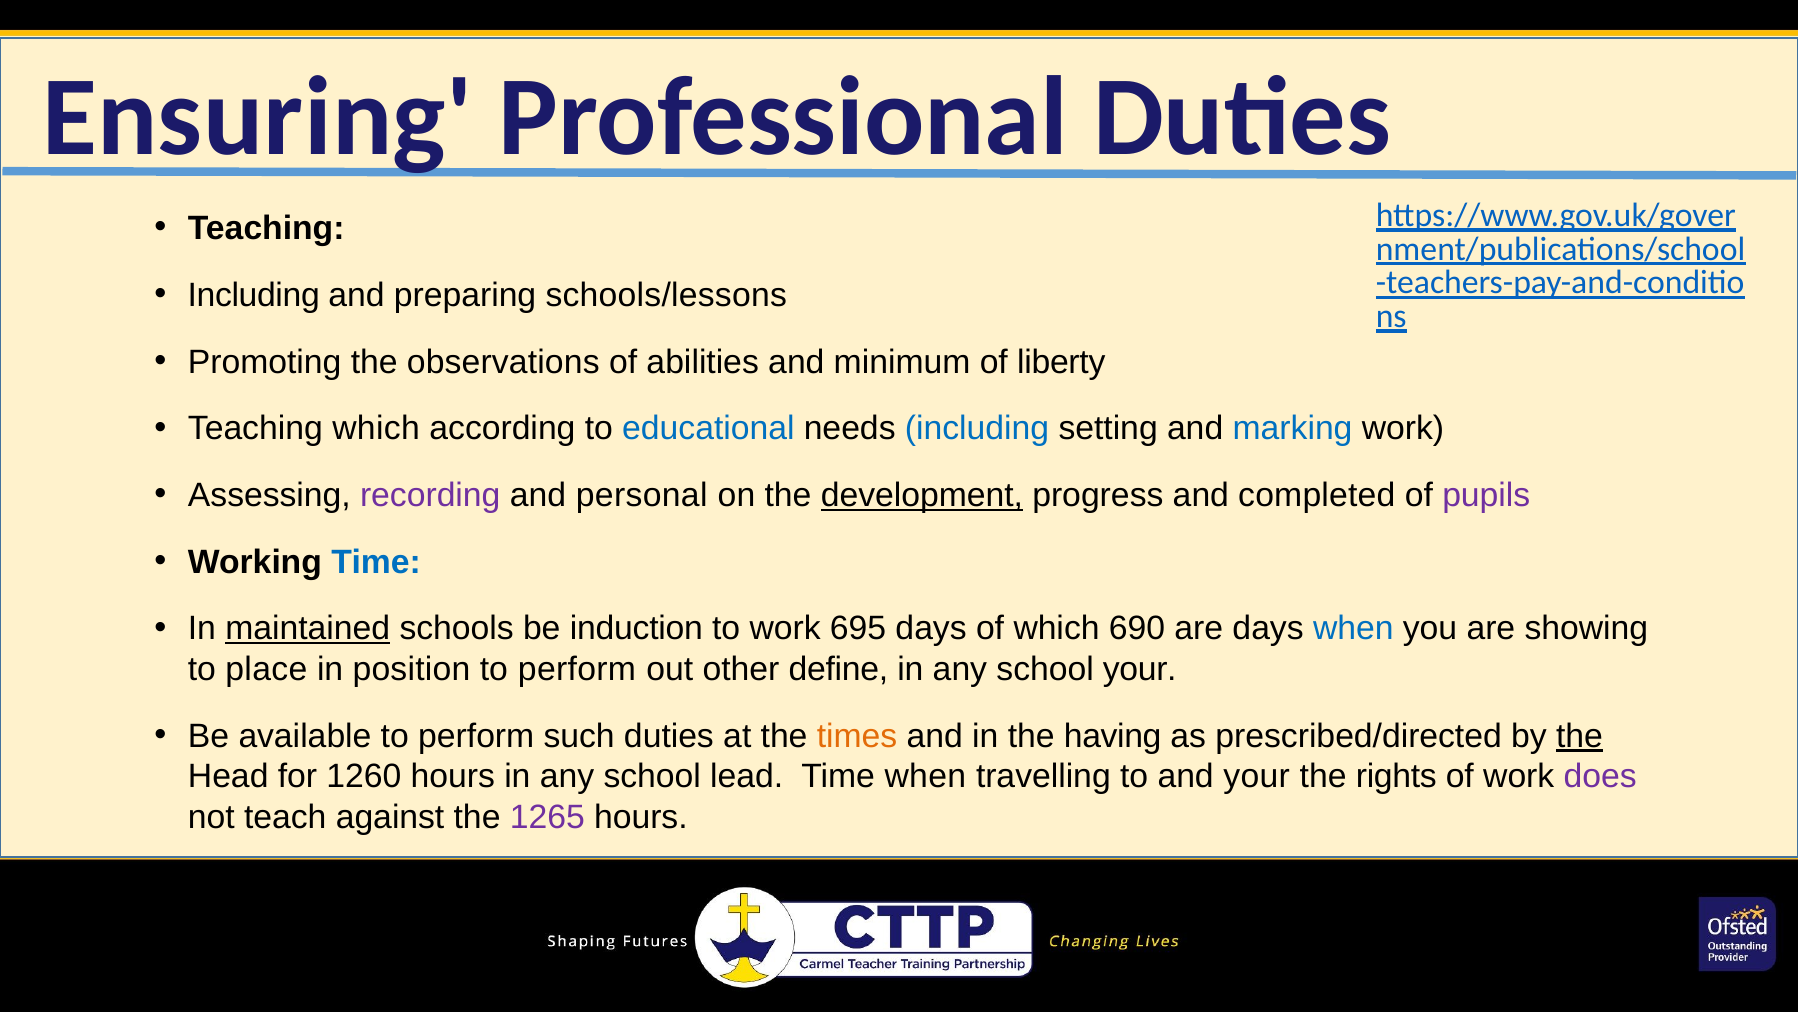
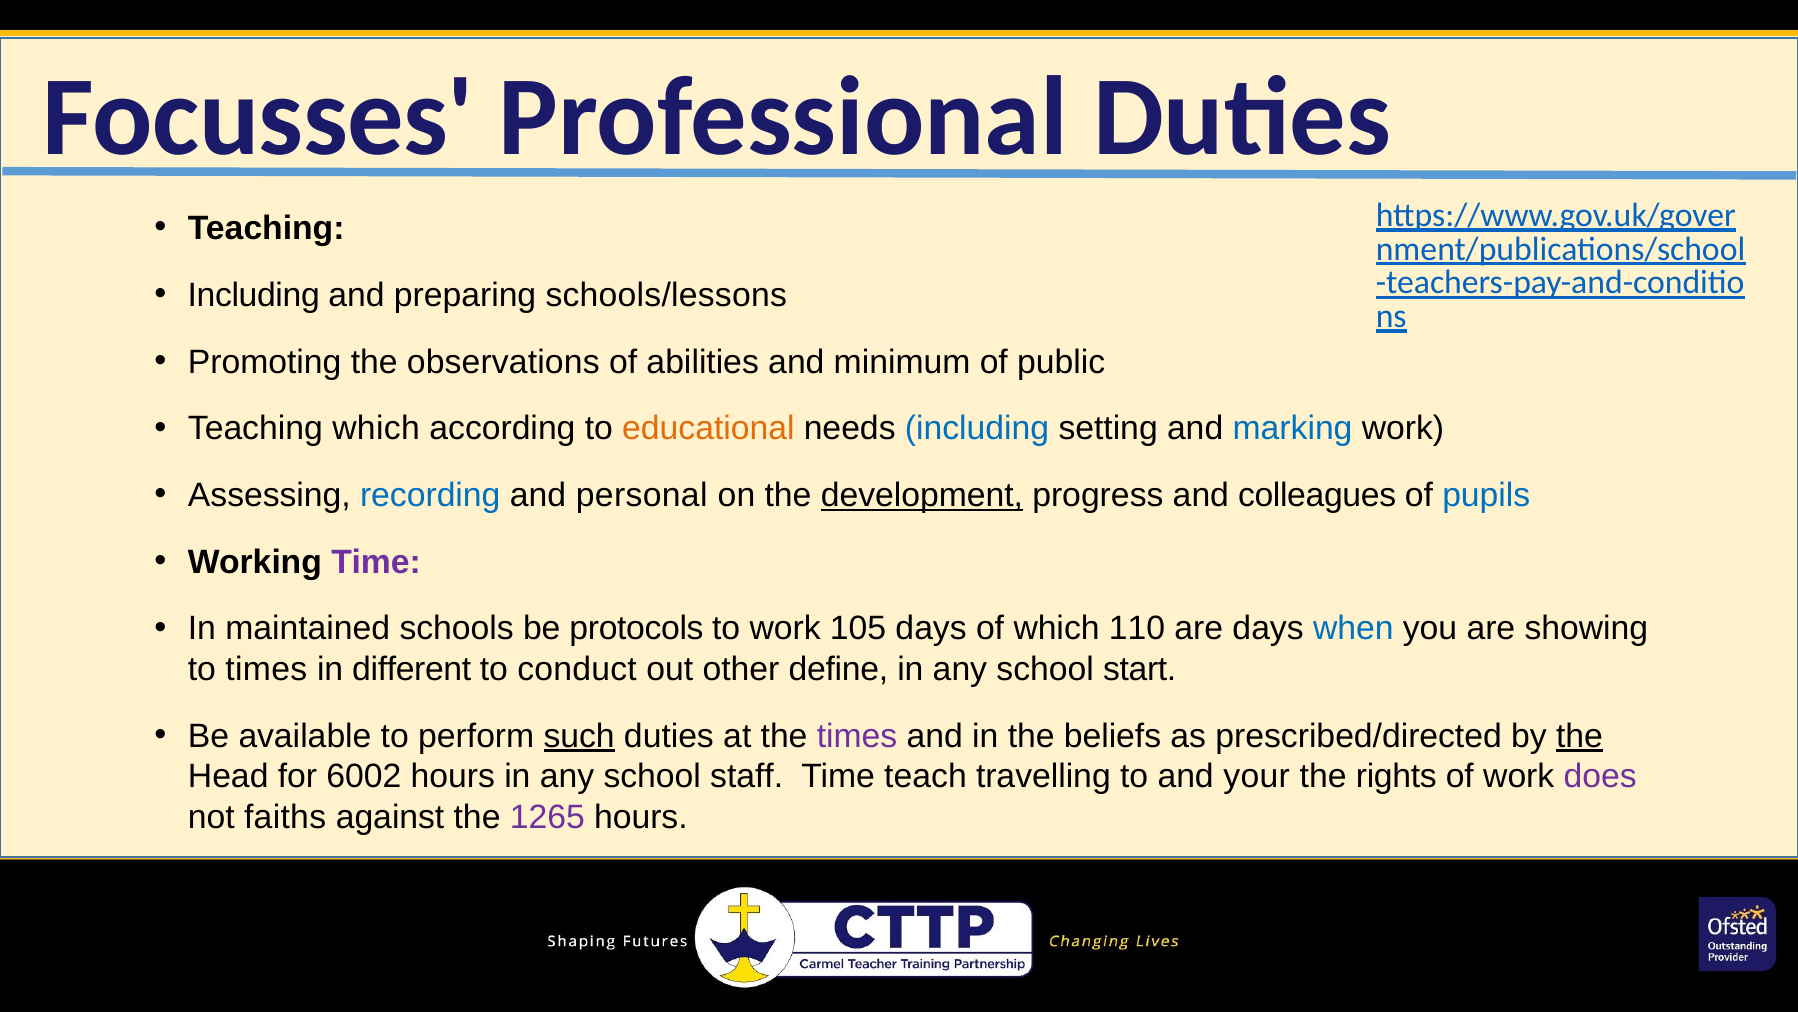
Ensuring: Ensuring -> Focusses (258, 117)
liberty: liberty -> public (1061, 362)
educational colour: blue -> orange (708, 428)
recording colour: purple -> blue (430, 495)
completed: completed -> colleagues (1317, 495)
pupils colour: purple -> blue (1486, 495)
Time colour: blue -> purple (376, 562)
maintained underline: present -> none (308, 628)
induction: induction -> protocols (636, 628)
695: 695 -> 105 (858, 628)
690: 690 -> 110 (1137, 628)
to place: place -> times (266, 669)
position: position -> different (412, 669)
perform: perform -> conduct (577, 669)
school your: your -> start (1140, 669)
such underline: none -> present (579, 736)
times colour: orange -> purple (857, 736)
having: having -> beliefs (1113, 736)
1260: 1260 -> 6002 (364, 776)
lead: lead -> staff (747, 776)
Time when: when -> teach (926, 776)
teach: teach -> faiths (285, 816)
